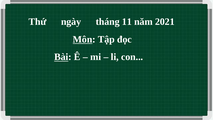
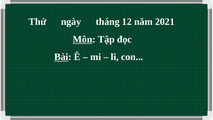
11: 11 -> 12 (127, 22)
